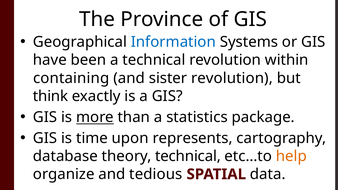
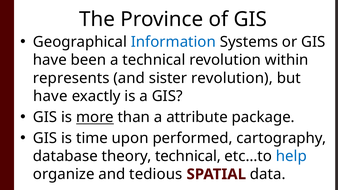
containing: containing -> represents (71, 78)
think: think -> have (50, 96)
statistics: statistics -> attribute (197, 117)
represents: represents -> performed (193, 138)
help colour: orange -> blue (291, 156)
